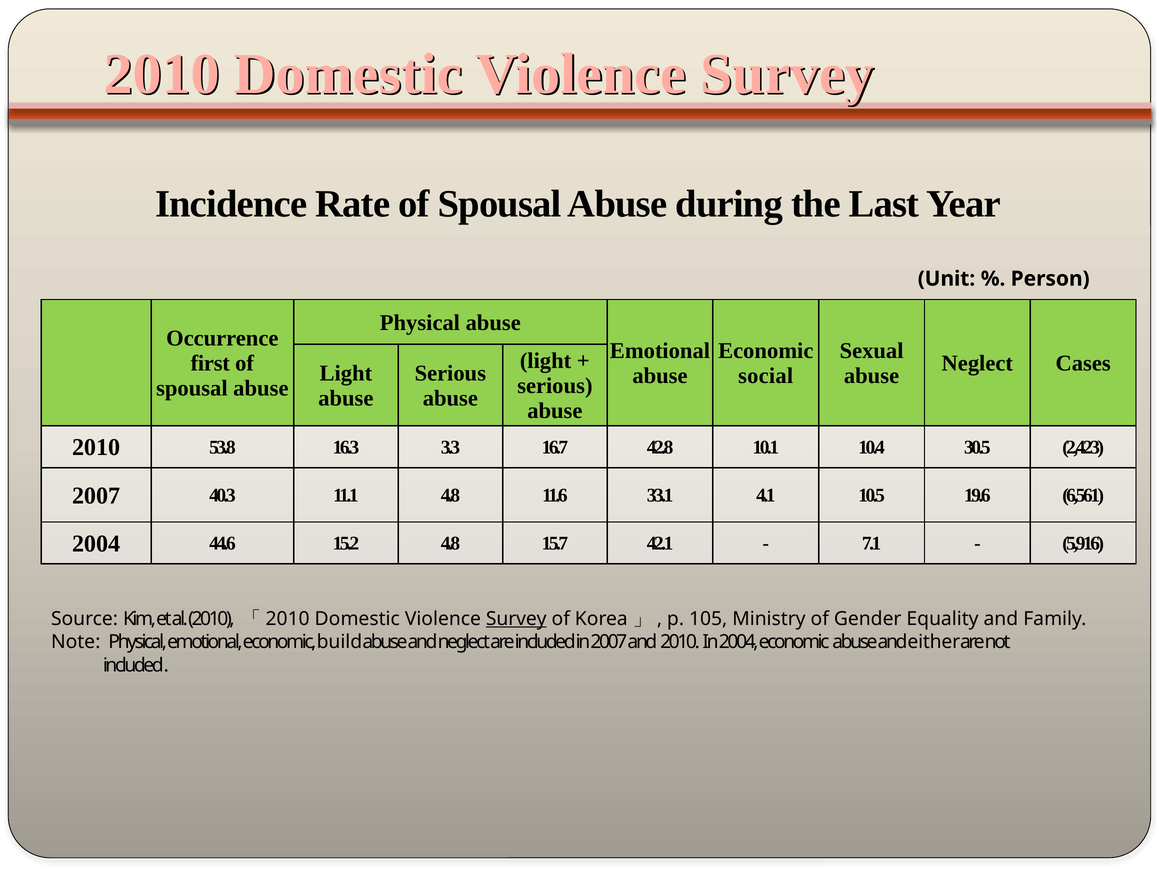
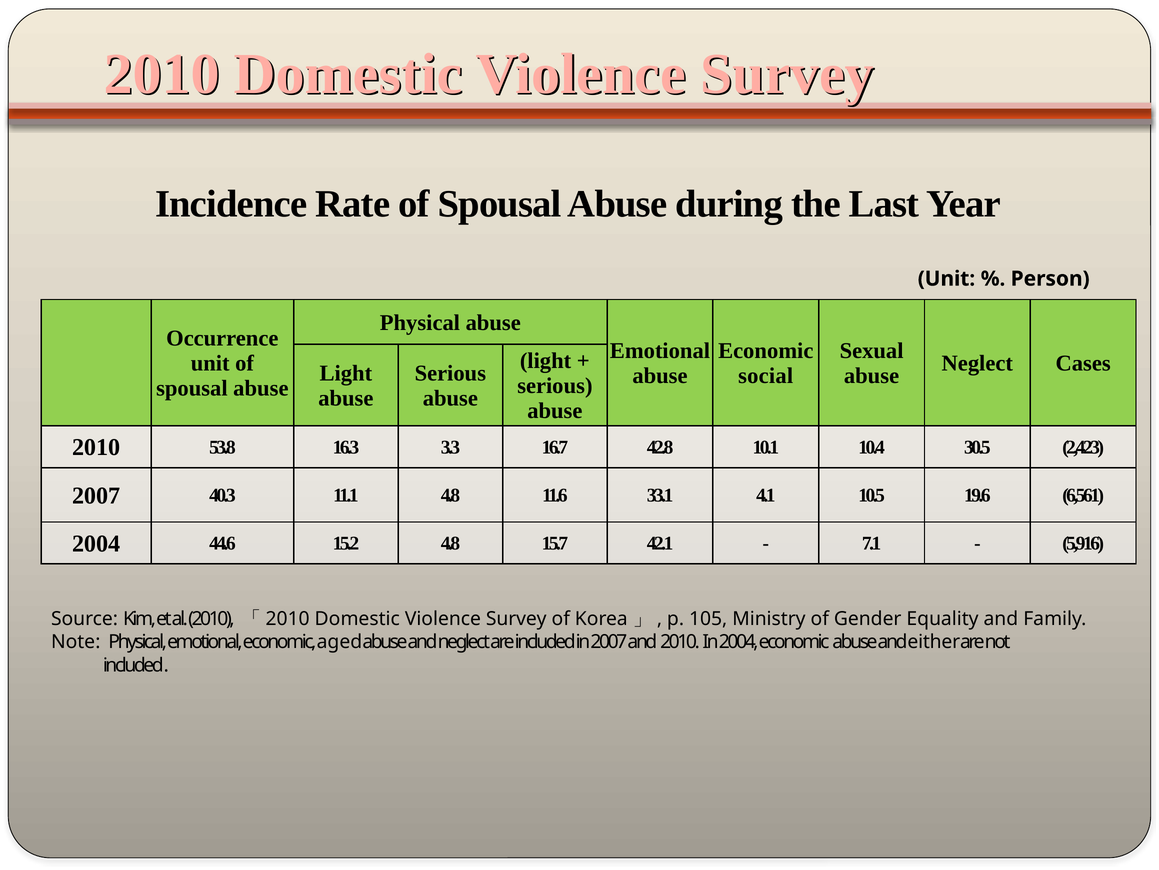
first: first -> unit (210, 363)
Survey underline: present -> none (516, 618)
build: build -> aged (339, 641)
